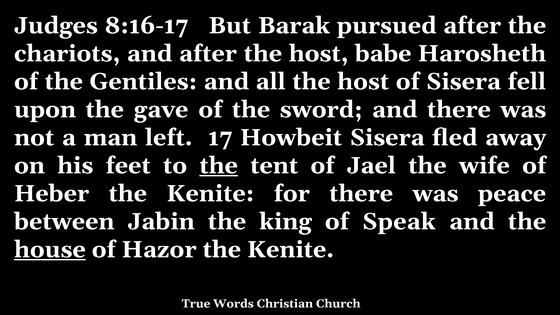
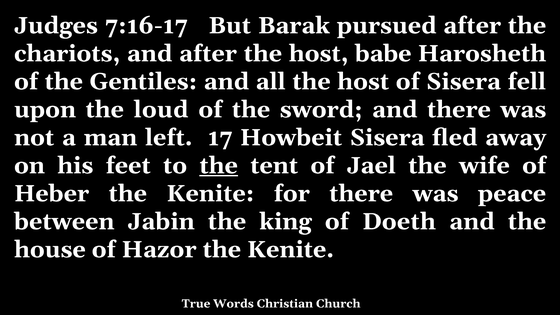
8:16-17: 8:16-17 -> 7:16-17 (146, 26)
gave: gave -> loud (161, 110)
Speak: Speak -> Doeth (399, 222)
house underline: present -> none (50, 250)
